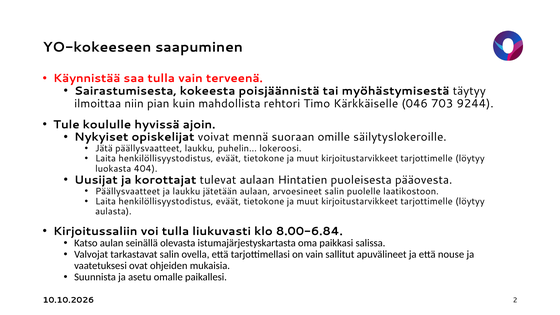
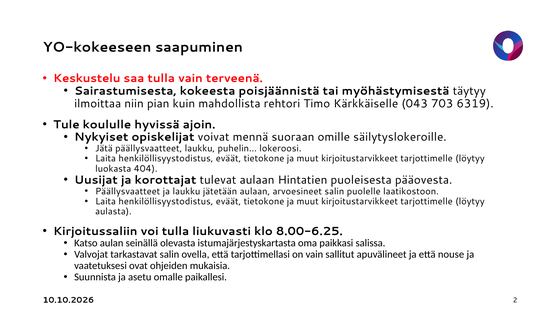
Käynnistää: Käynnistää -> Keskustelu (87, 78)
046: 046 -> 043 (415, 104)
9244: 9244 -> 6319 (475, 104)
8.00-6.84: 8.00-6.84 -> 8.00-6.25 (309, 231)
